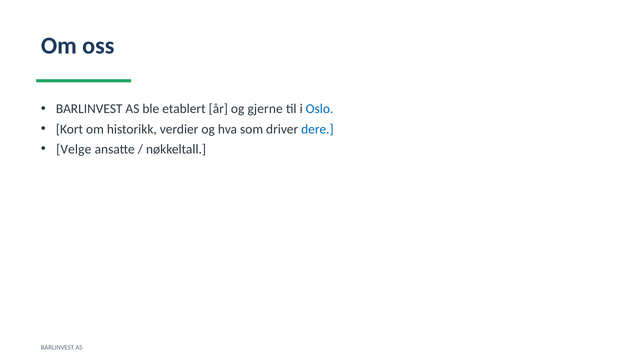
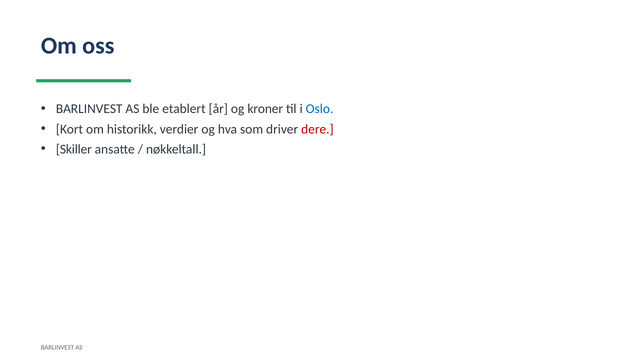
gjerne: gjerne -> kroner (265, 109)
dere colour: blue -> red (317, 129)
Velge: Velge -> Skiller (74, 149)
